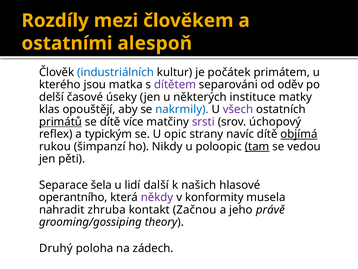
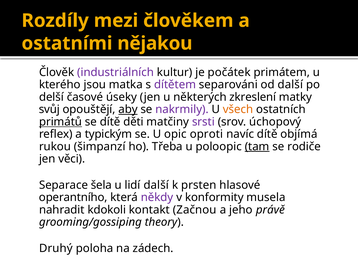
alespoň: alespoň -> nějakou (155, 43)
industriálních colour: blue -> purple (116, 72)
od oděv: oděv -> další (290, 85)
instituce: instituce -> zkreslení (253, 97)
klas: klas -> svůj (49, 109)
aby underline: none -> present (128, 109)
nakrmily colour: blue -> purple (182, 109)
všech colour: purple -> orange (238, 109)
více: více -> děti (133, 122)
strany: strany -> oproti (206, 134)
objímá underline: present -> none (299, 134)
Nikdy: Nikdy -> Třeba (167, 146)
vedou: vedou -> rodiče (304, 146)
pěti: pěti -> věci (72, 159)
našich: našich -> prsten (199, 185)
zhruba: zhruba -> kdokoli (107, 209)
